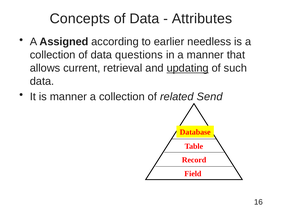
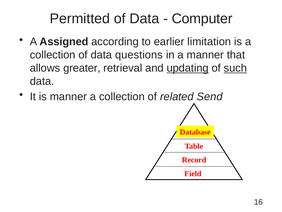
Concepts: Concepts -> Permitted (80, 19)
Attributes: Attributes -> Computer (202, 19)
needless: needless -> limitation (209, 42)
current: current -> greater (82, 68)
such underline: none -> present (235, 68)
